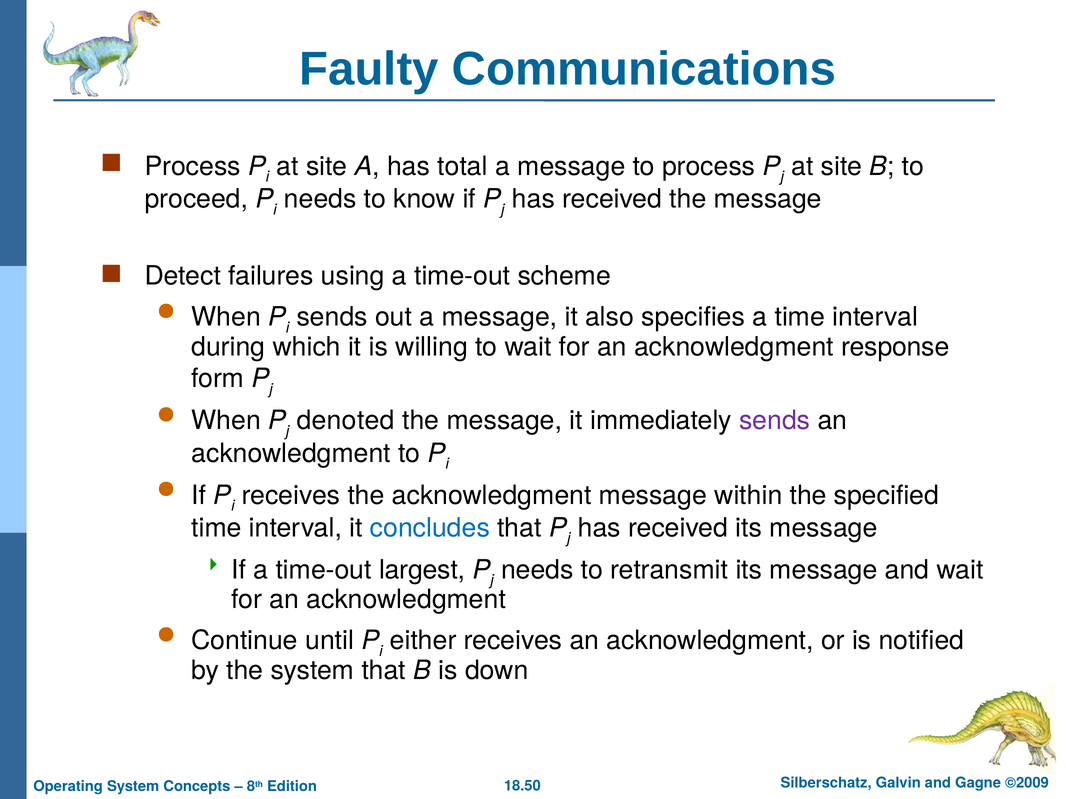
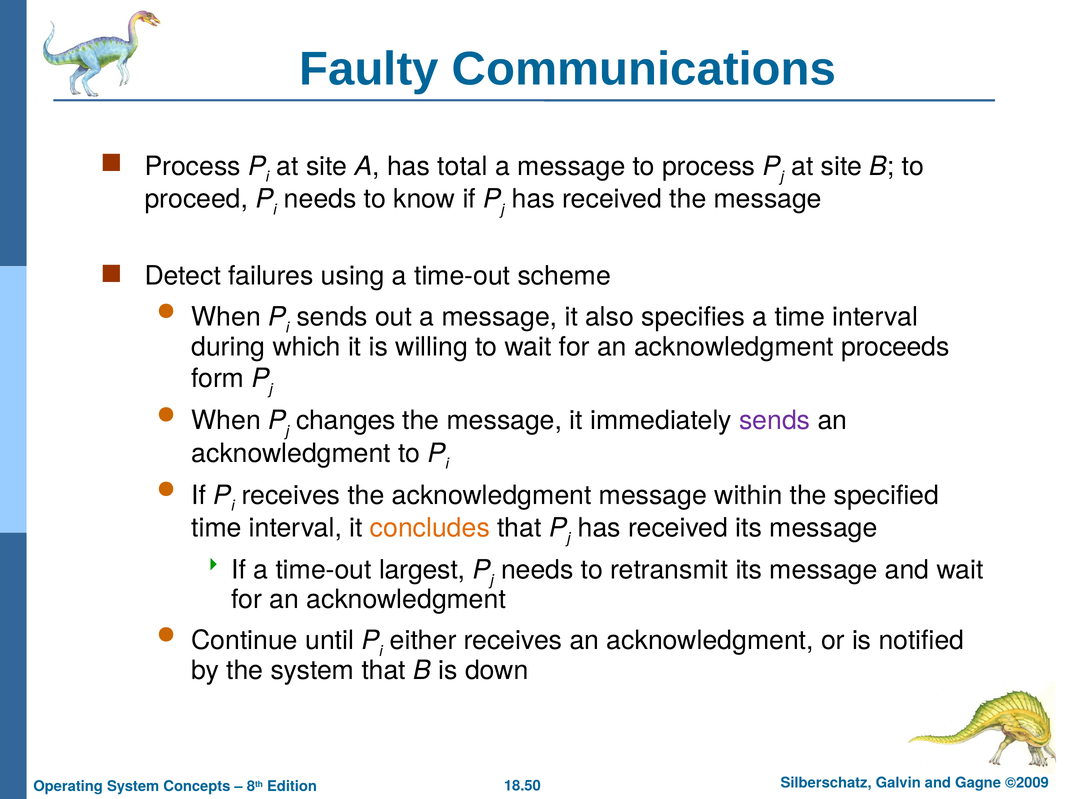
response: response -> proceeds (895, 347)
denoted: denoted -> changes (346, 421)
concludes colour: blue -> orange (430, 528)
